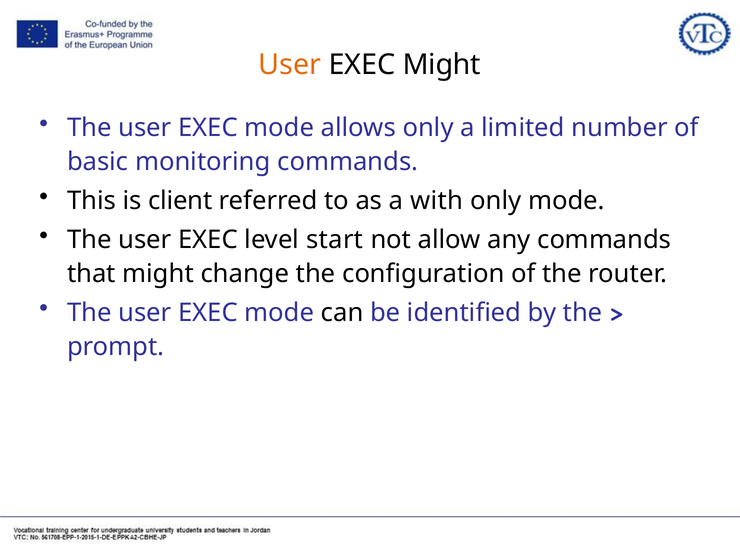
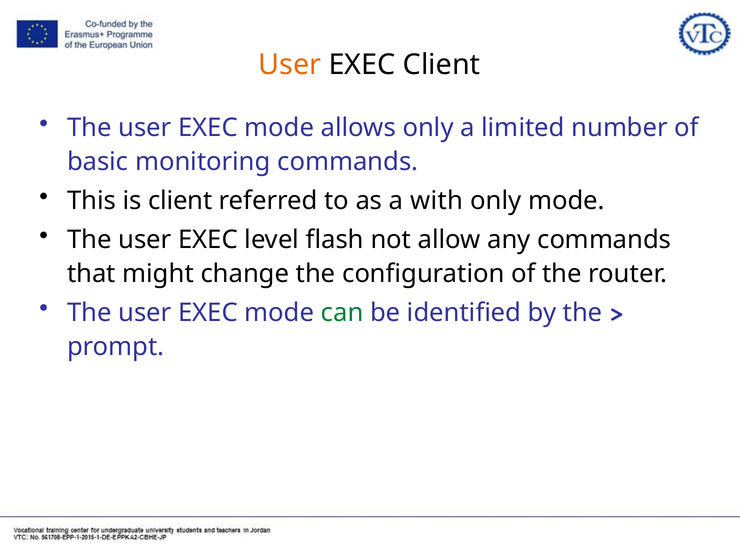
EXEC Might: Might -> Client (442, 65)
start: start -> flash (335, 240)
can colour: black -> green (342, 313)
